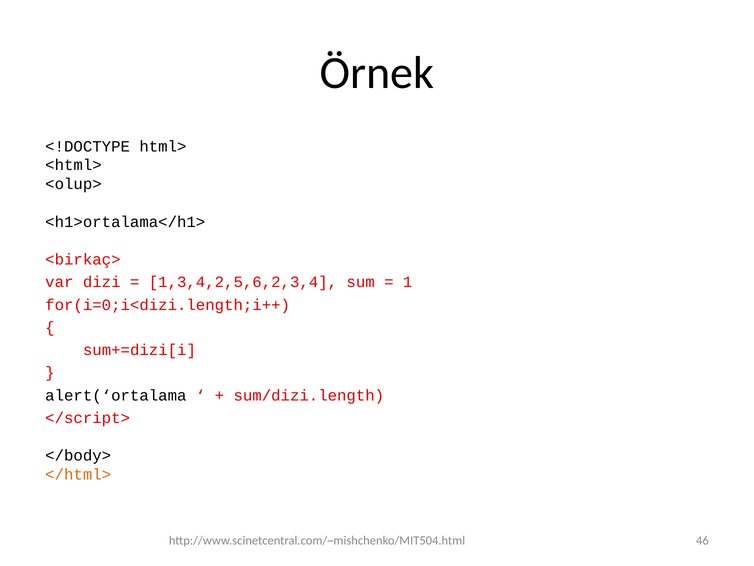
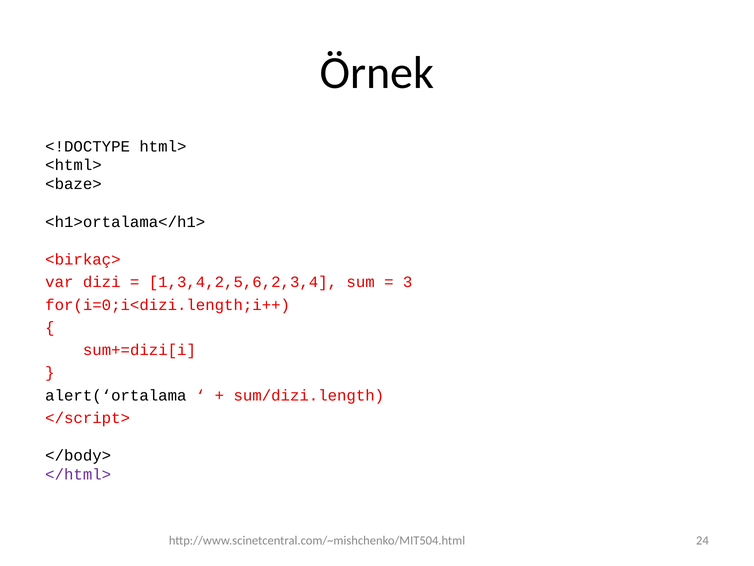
<olup>: <olup> -> <baze> (73, 184)
1: 1 -> 3 (408, 282)
</html> colour: orange -> purple (78, 474)
46: 46 -> 24 (702, 540)
